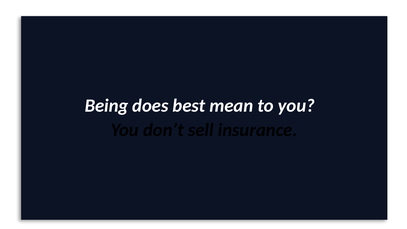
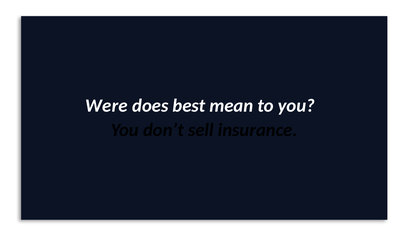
Being: Being -> Were (106, 106)
